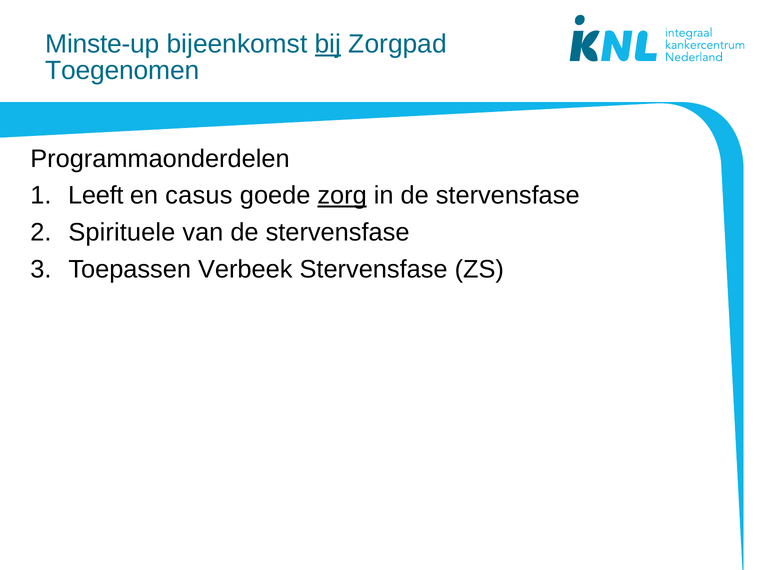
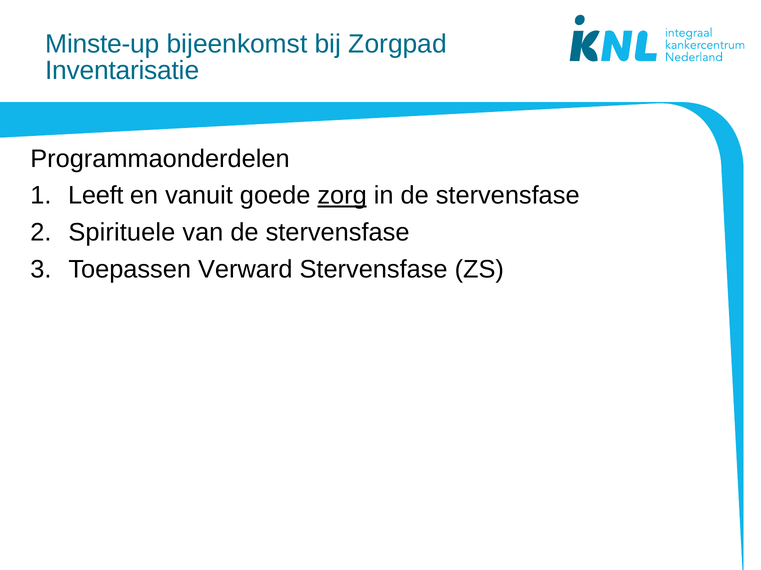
bij underline: present -> none (328, 44)
Toegenomen: Toegenomen -> Inventarisatie (122, 71)
casus: casus -> vanuit (199, 196)
Verbeek: Verbeek -> Verward (245, 270)
